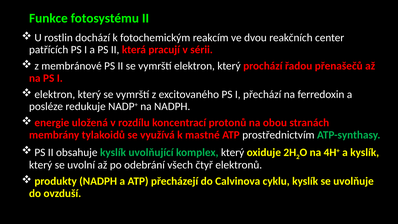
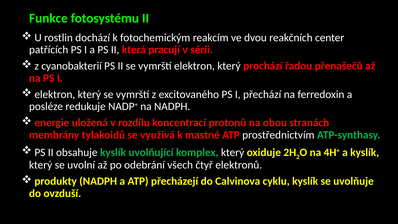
membránové: membránové -> cyanobakterií (72, 66)
